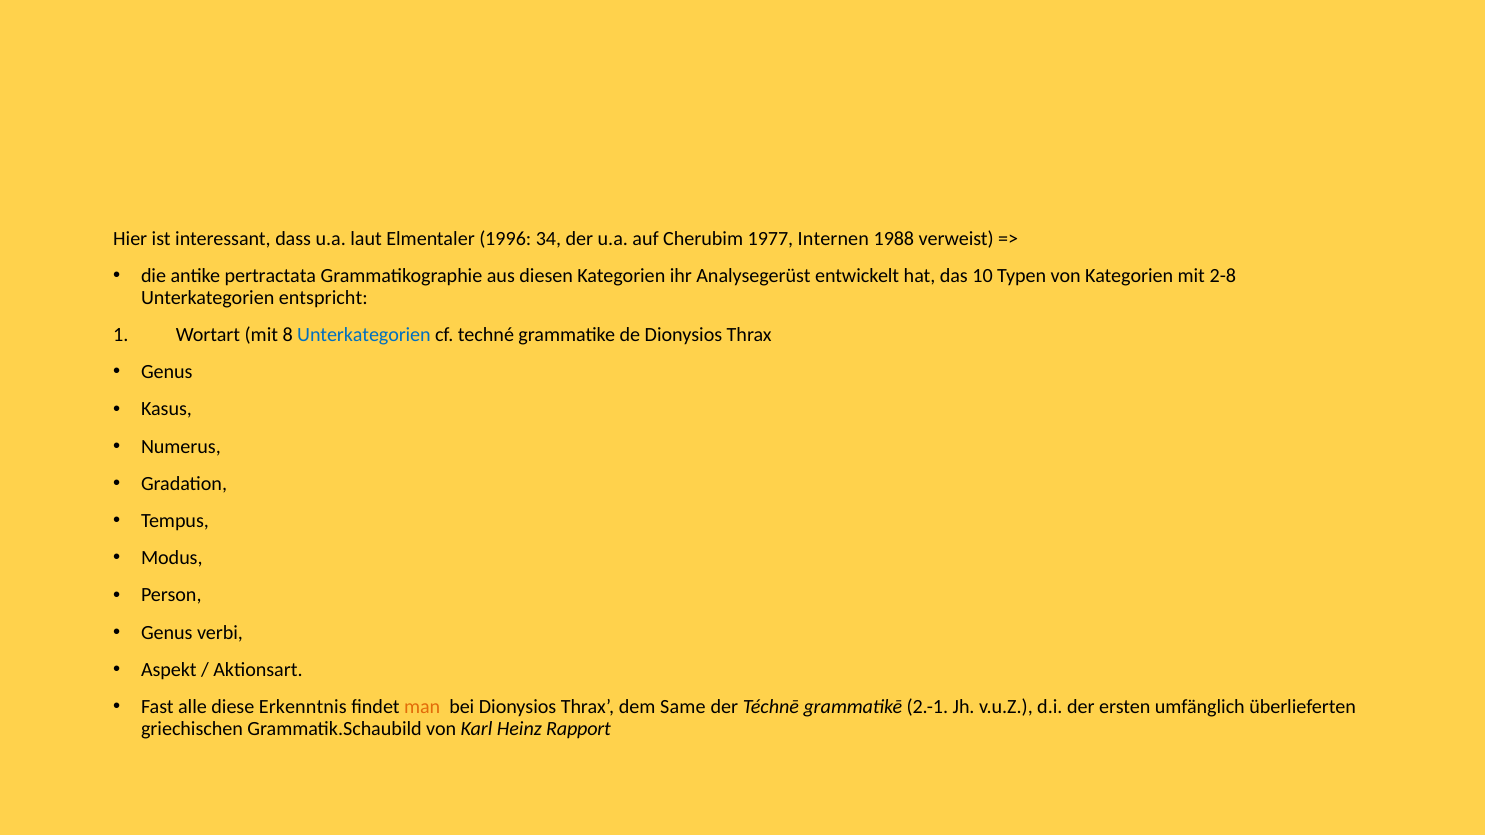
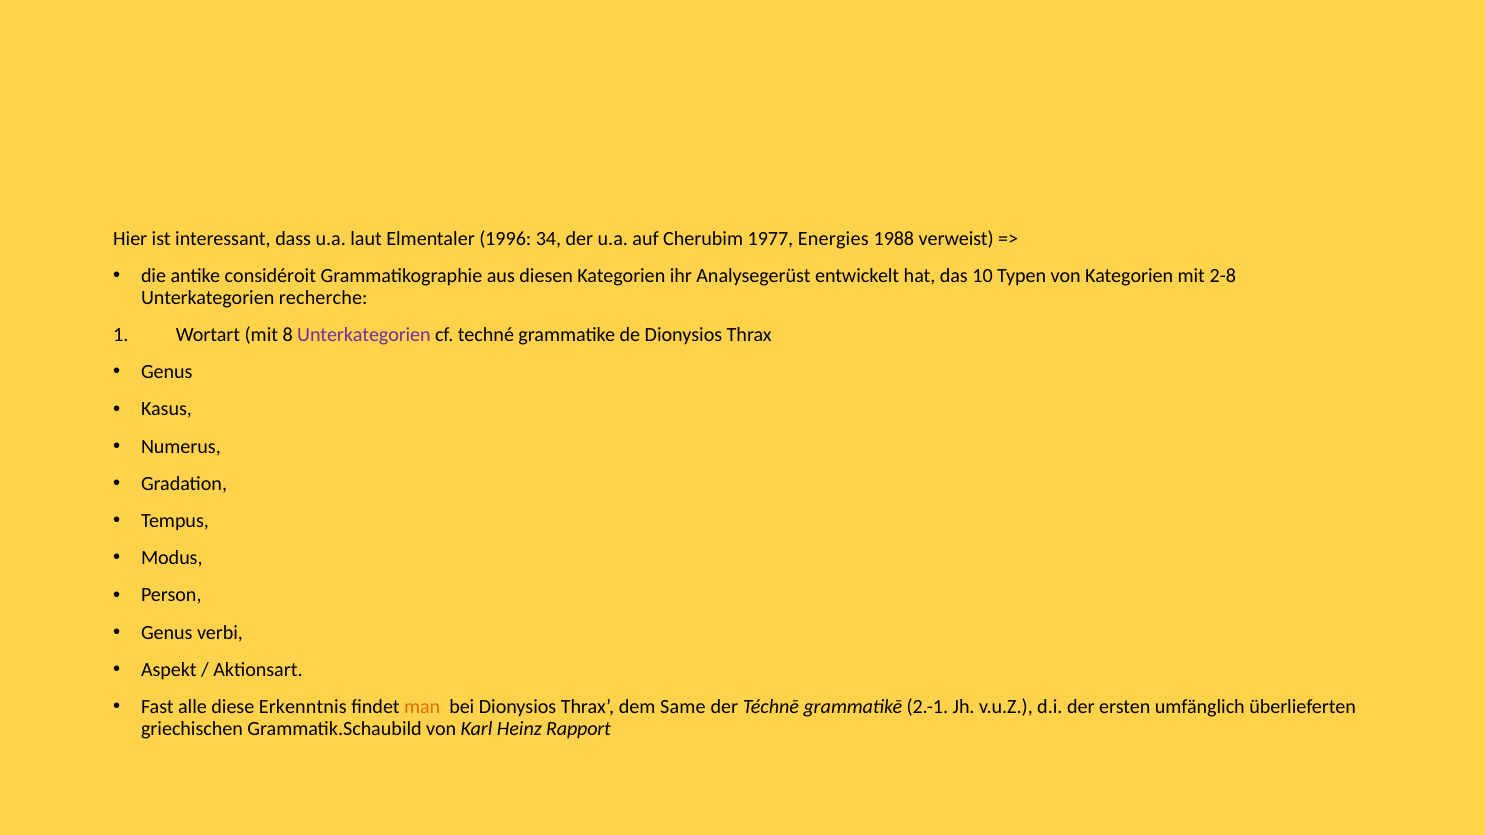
Internen: Internen -> Energies (833, 239)
pertractata: pertractata -> considéroit (270, 276)
entspricht: entspricht -> recherche (323, 298)
Unterkategorien colour: blue -> purple (364, 335)
